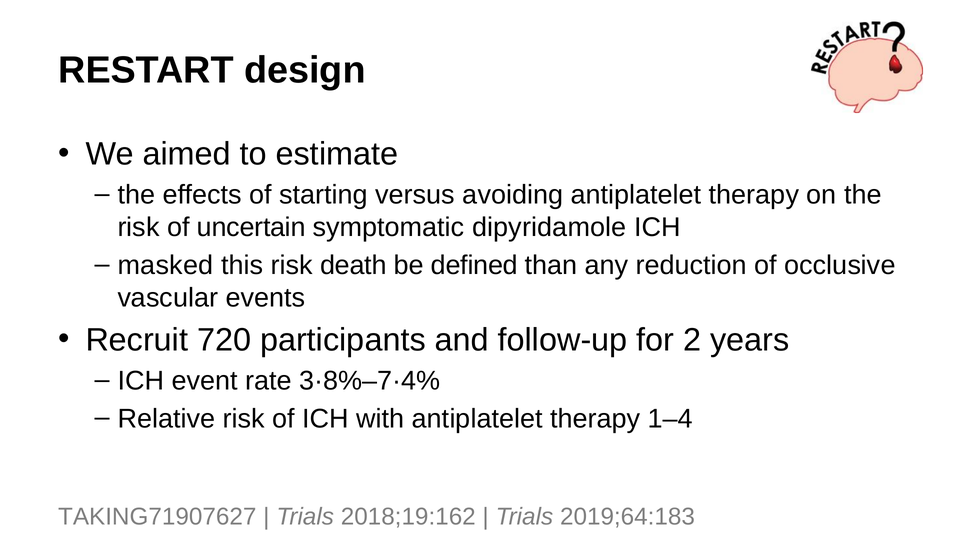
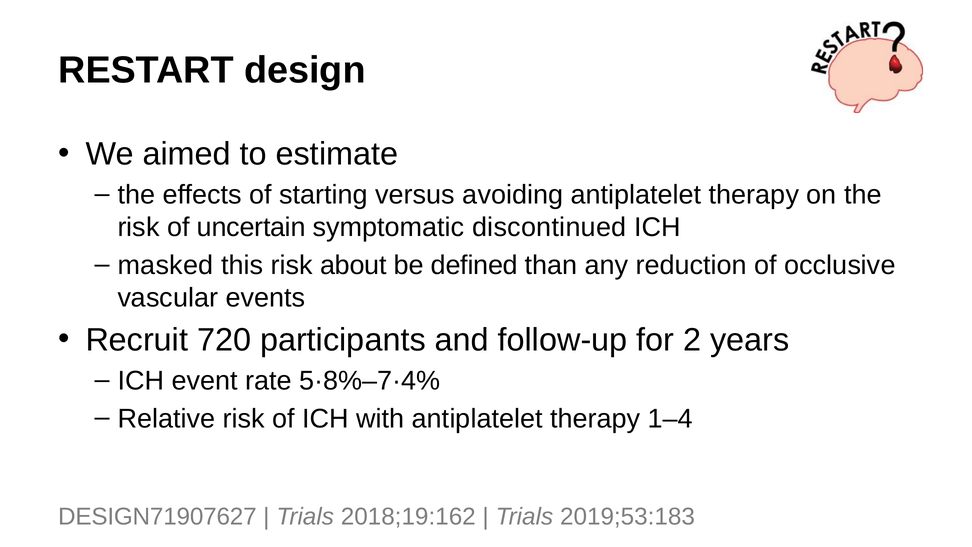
dipyridamole: dipyridamole -> discontinued (549, 227)
death: death -> about (353, 265)
3·8%–7·4%: 3·8%–7·4% -> 5·8%–7·4% (370, 381)
TAKING71907627: TAKING71907627 -> DESIGN71907627 (157, 516)
2019;64:183: 2019;64:183 -> 2019;53:183 (627, 516)
